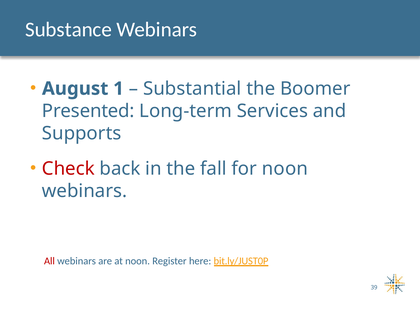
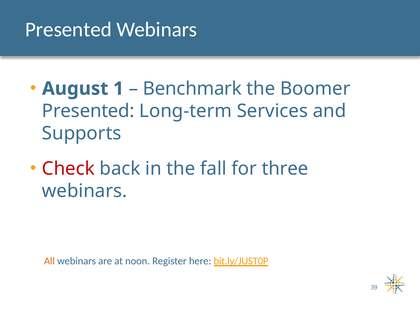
Substance: Substance -> Presented (68, 29)
Substantial: Substantial -> Benchmark (192, 89)
for noon: noon -> three (285, 169)
All colour: red -> orange (49, 261)
